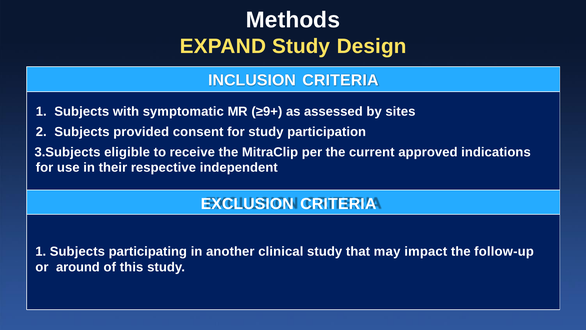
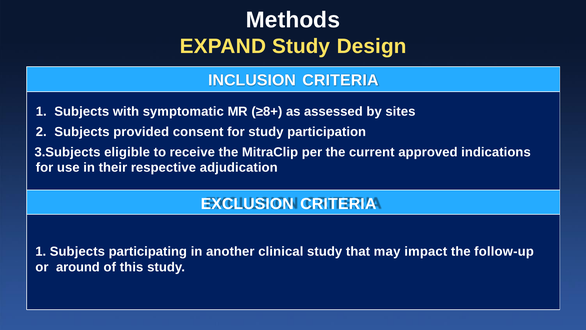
≥9+: ≥9+ -> ≥8+ (267, 111)
independent: independent -> adjudication (239, 167)
